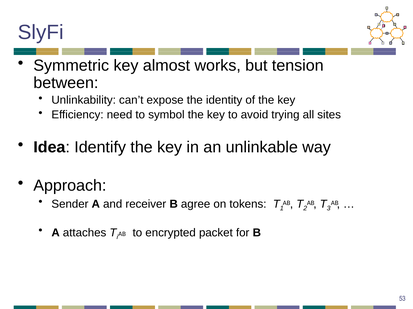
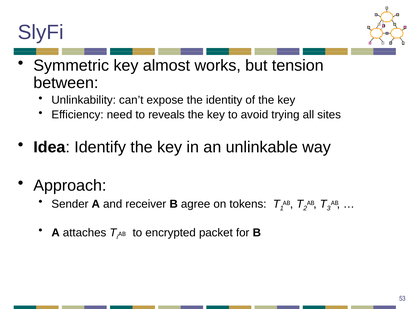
symbol: symbol -> reveals (166, 115)
